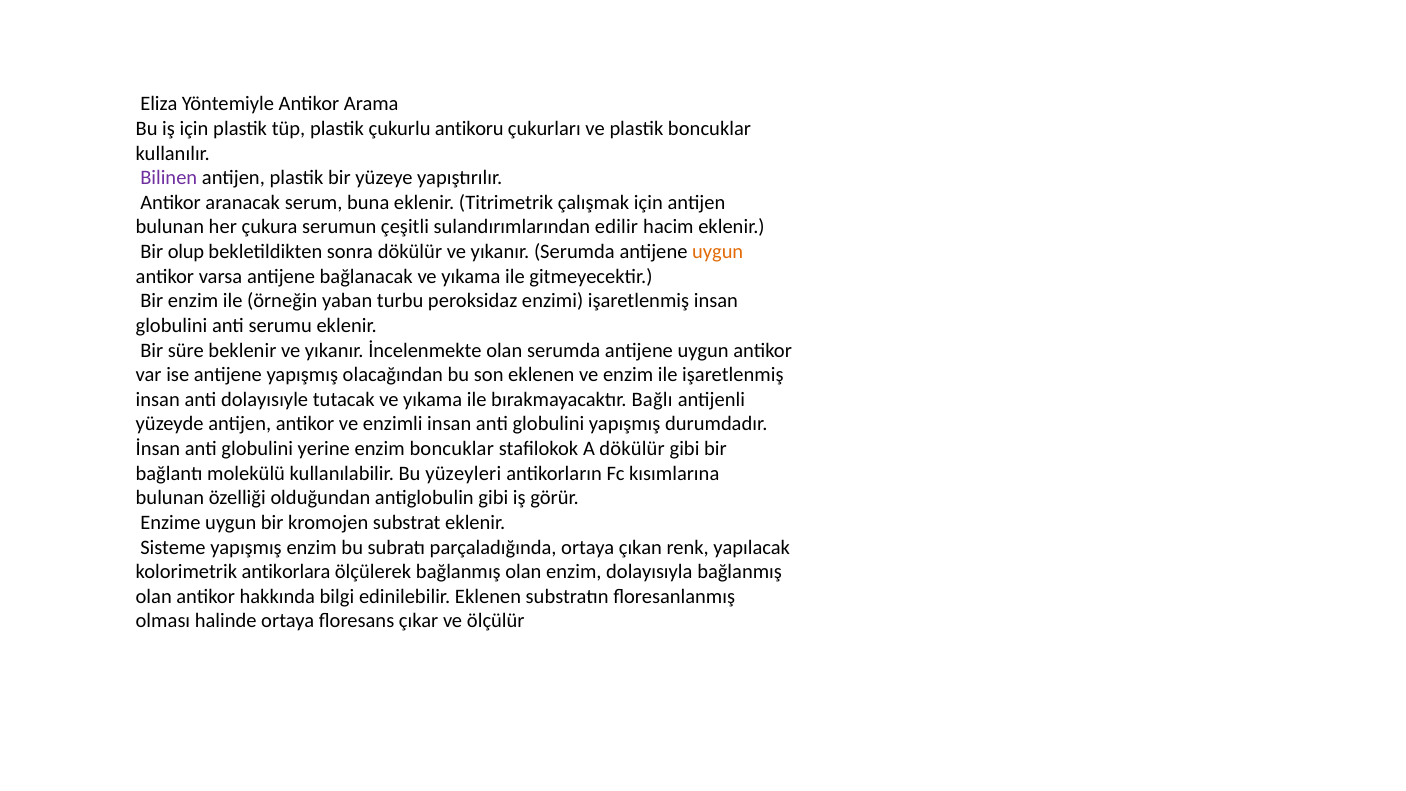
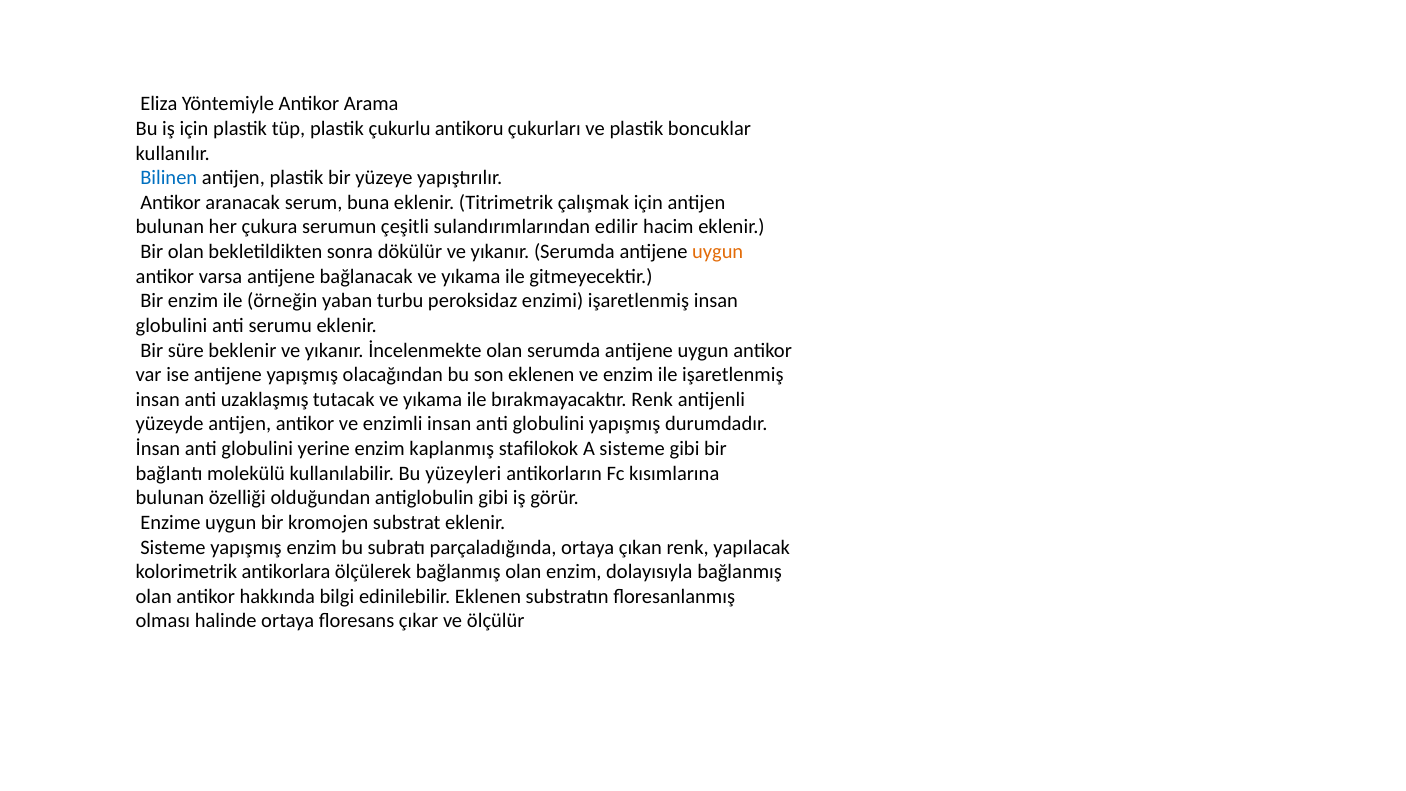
Bilinen colour: purple -> blue (169, 178)
Bir olup: olup -> olan (186, 252)
dolayısıyle: dolayısıyle -> uzaklaşmış (265, 400)
bırakmayacaktır Bağlı: Bağlı -> Renk (652, 400)
enzim boncuklar: boncuklar -> kaplanmış (452, 449)
A dökülür: dökülür -> sisteme (632, 449)
